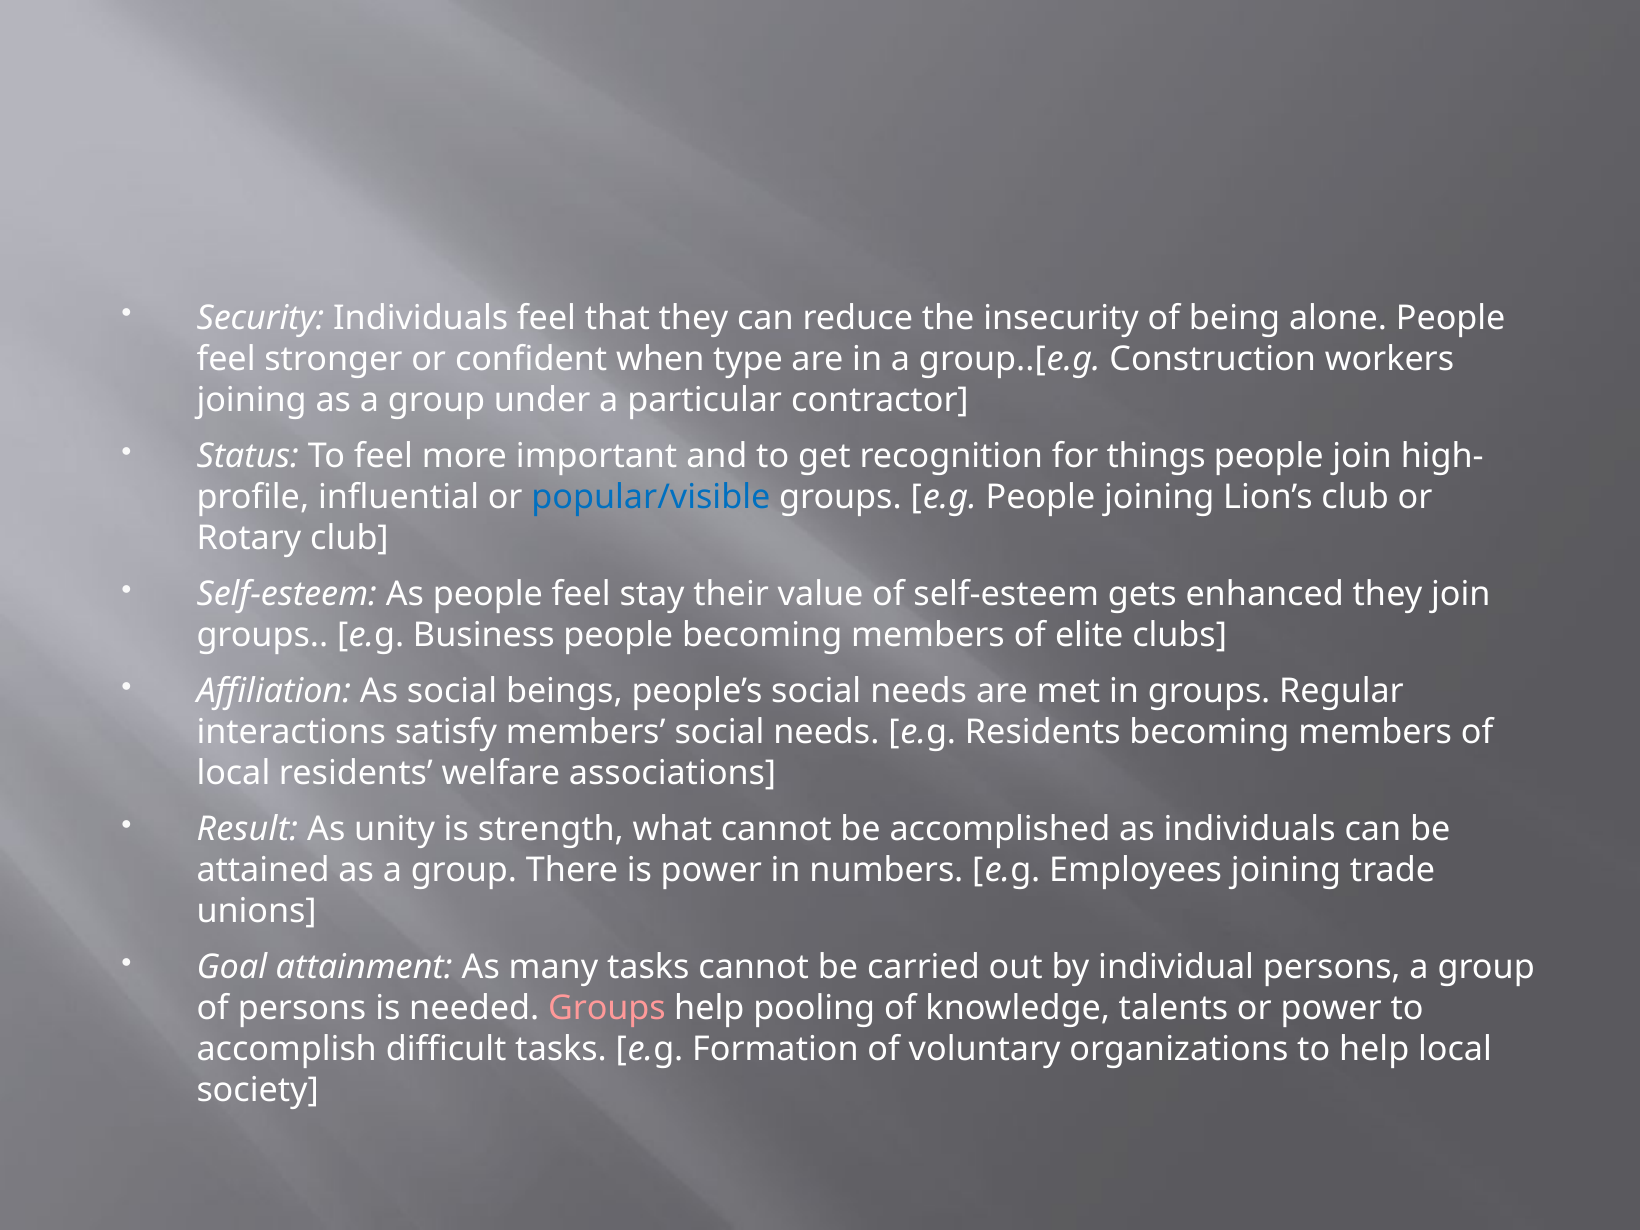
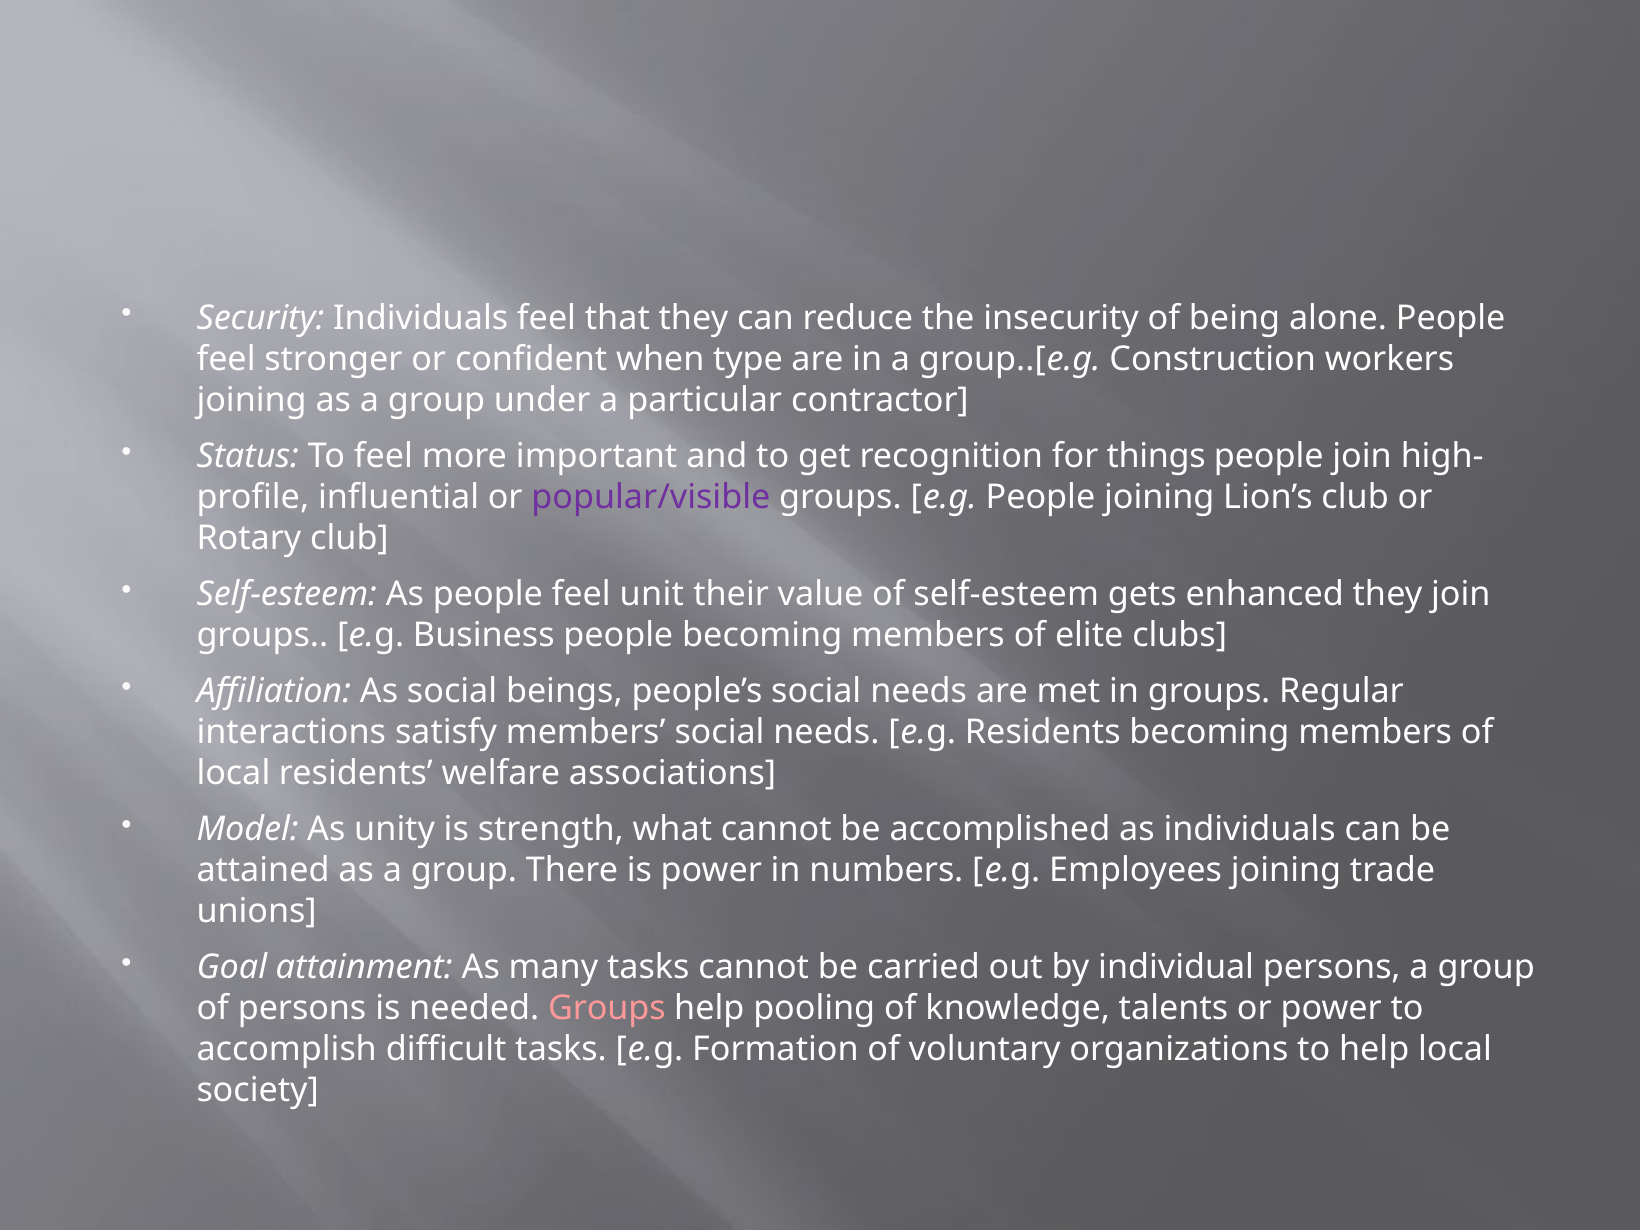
popular/visible colour: blue -> purple (651, 497)
stay: stay -> unit (652, 594)
Result: Result -> Model (248, 829)
